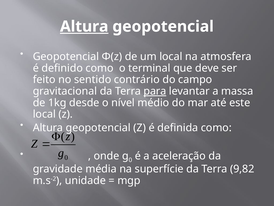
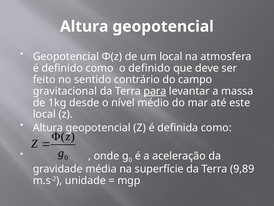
Altura underline: present -> none (84, 26)
o terminal: terminal -> definido (149, 68)
9,82: 9,82 -> 9,89 (242, 169)
